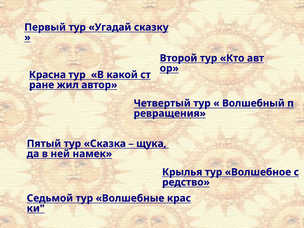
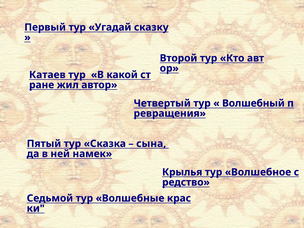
Красна: Красна -> Катаев (47, 75)
щука: щука -> сына (151, 144)
